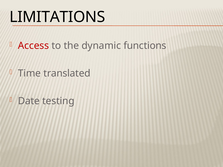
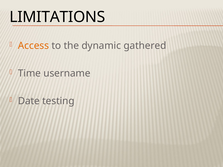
Access colour: red -> orange (33, 46)
functions: functions -> gathered (145, 46)
translated: translated -> username (67, 73)
